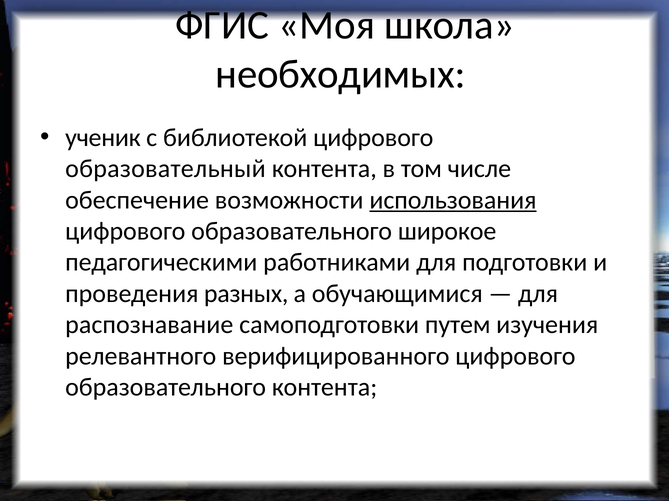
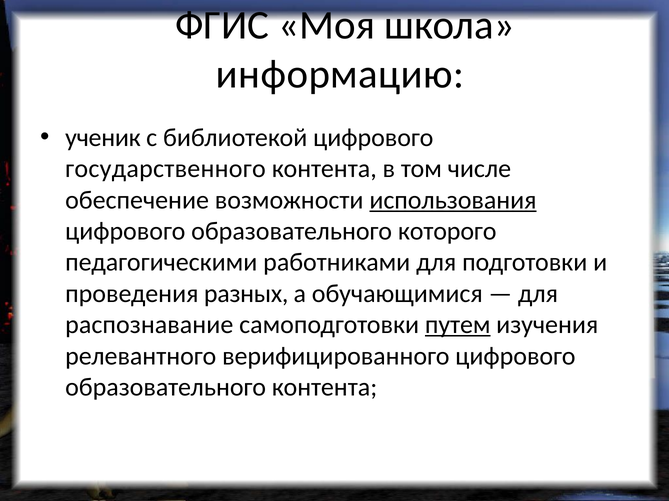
необходимых: необходимых -> информацию (340, 74)
образовательный: образовательный -> государственного (165, 169)
широкое: широкое -> которого (447, 232)
путем underline: none -> present (458, 325)
